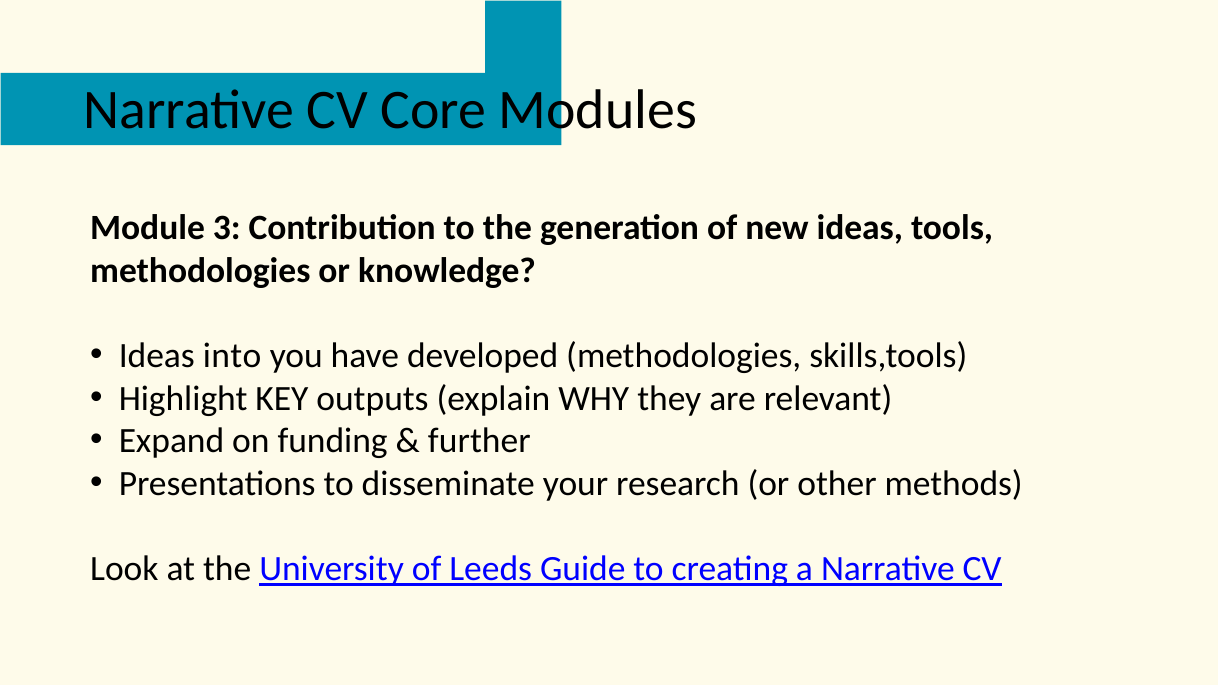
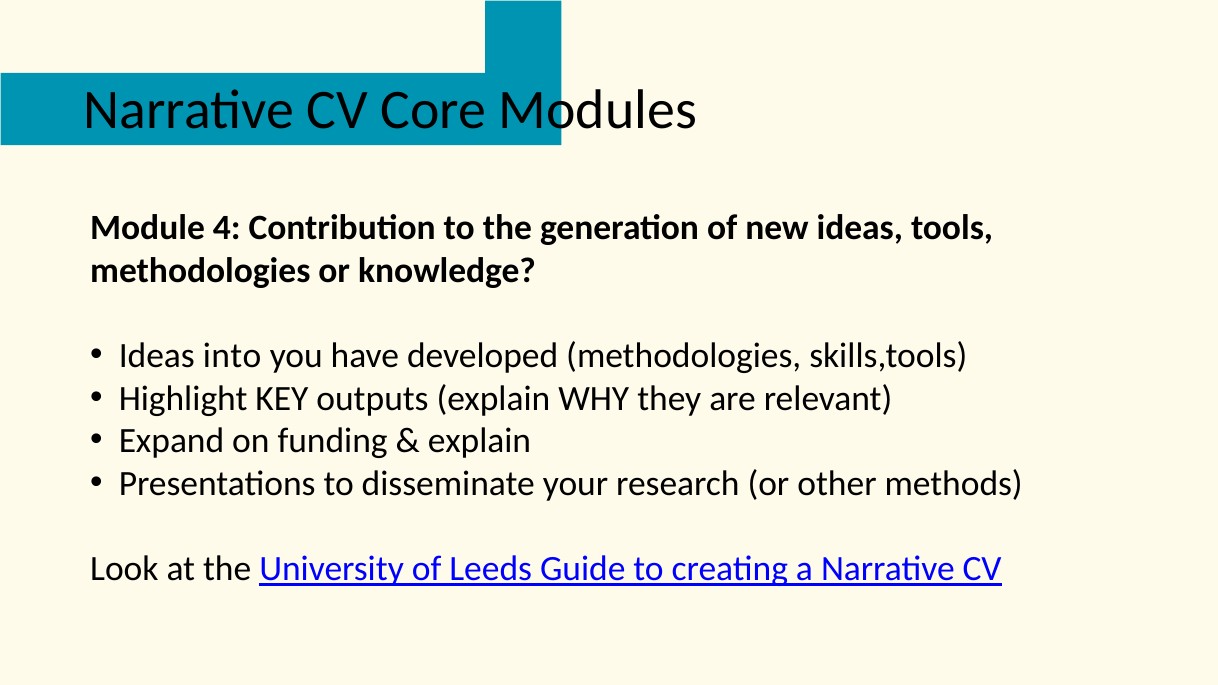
3: 3 -> 4 (227, 228)
further: further -> explain (479, 441)
